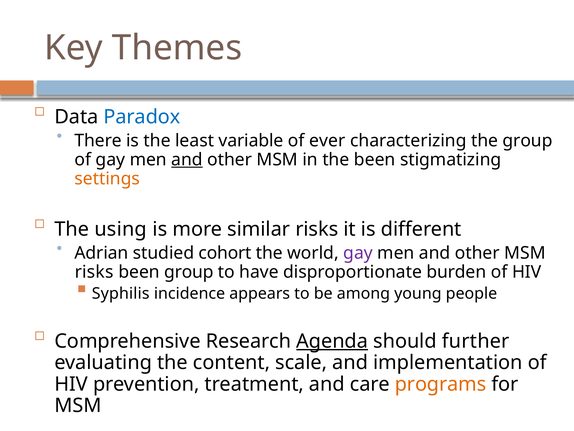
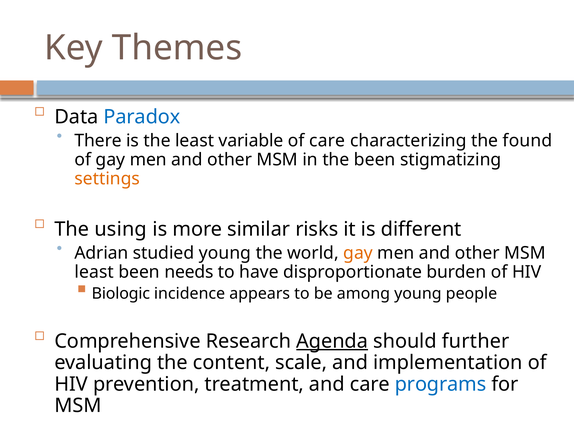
of ever: ever -> care (327, 140)
the group: group -> found (527, 140)
and underline: present -> none (187, 159)
studied cohort: cohort -> young (225, 253)
gay colour: purple -> orange (358, 253)
risks: risks -> least (94, 272)
been group: group -> needs (189, 272)
Syphilis: Syphilis -> Biologic (121, 293)
programs colour: orange -> blue (441, 384)
